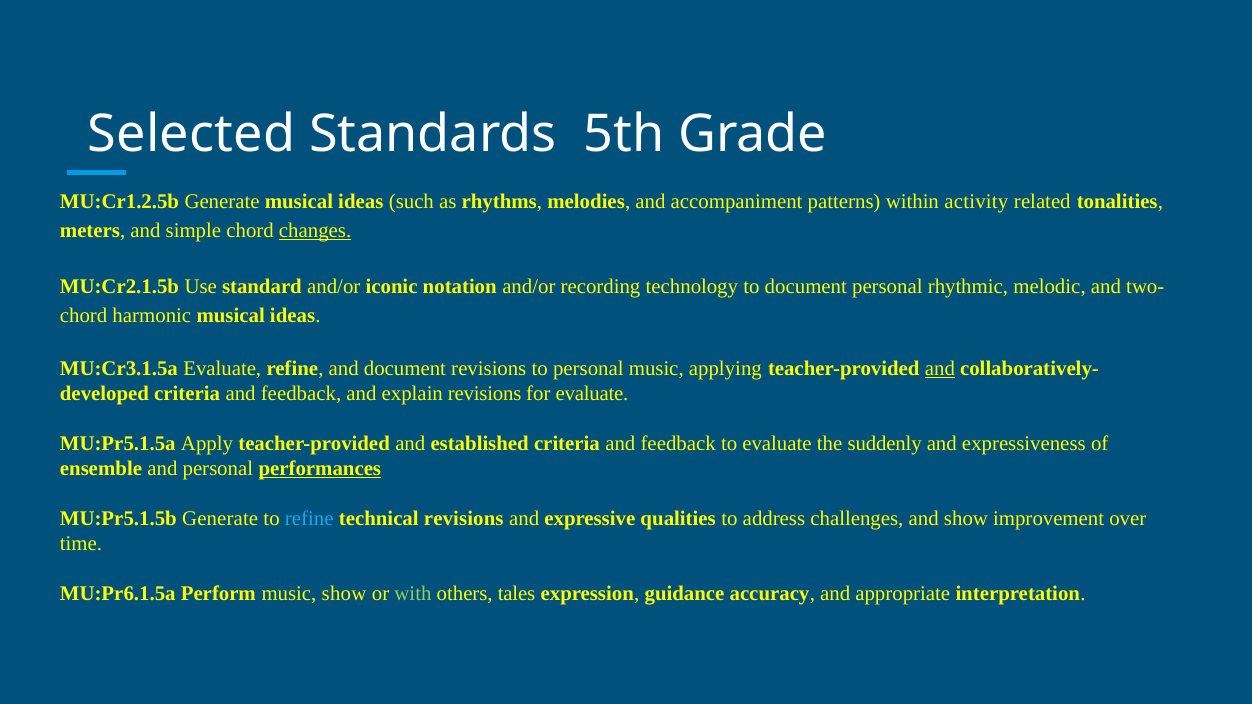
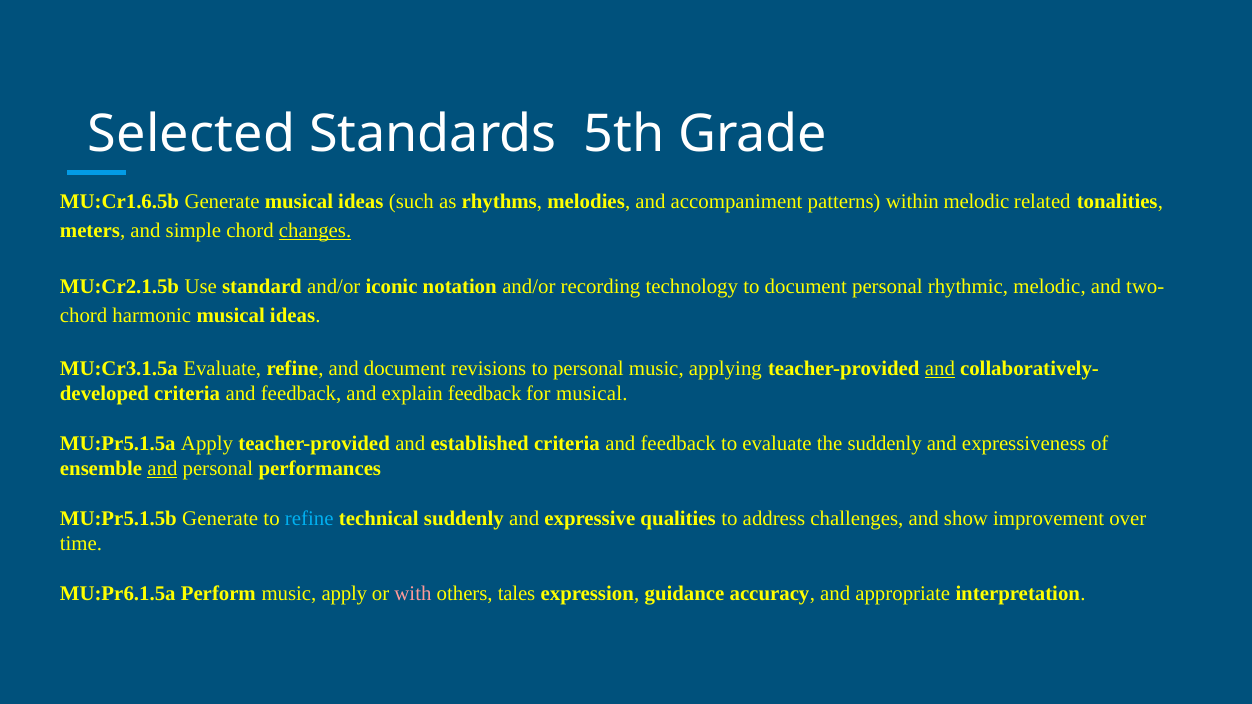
MU:Cr1.2.5b: MU:Cr1.2.5b -> MU:Cr1.6.5b (120, 202)
within activity: activity -> melodic (977, 202)
explain revisions: revisions -> feedback (485, 394)
for evaluate: evaluate -> musical (592, 394)
and underline: none -> present (162, 469)
performances underline: present -> none (320, 469)
technical revisions: revisions -> suddenly (464, 519)
music show: show -> apply (344, 594)
with colour: light green -> pink (413, 594)
